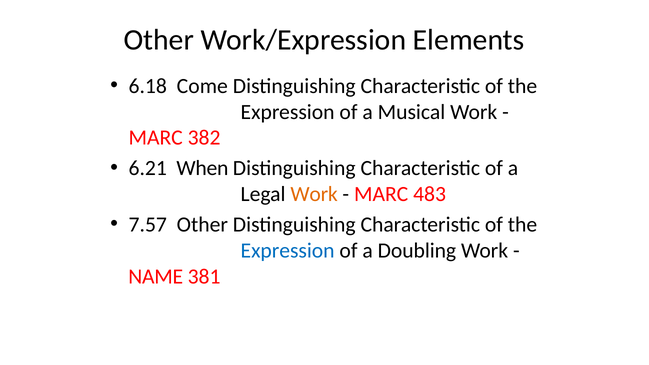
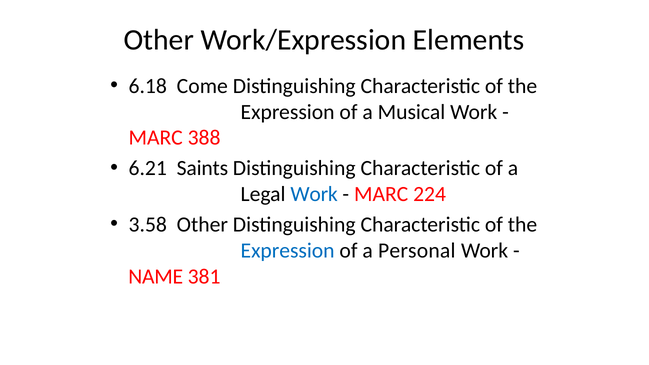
382: 382 -> 388 (204, 138)
When: When -> Saints (202, 168)
Work colour: orange -> blue (314, 194)
483: 483 -> 224 (430, 194)
7.57: 7.57 -> 3.58 (148, 224)
Doubling: Doubling -> Personal (417, 250)
